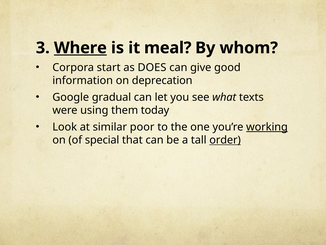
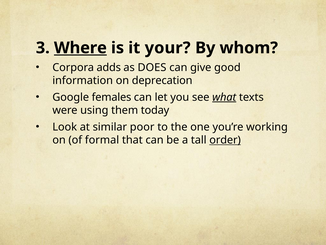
meal: meal -> your (168, 48)
start: start -> adds (109, 67)
gradual: gradual -> females (112, 97)
what underline: none -> present (224, 97)
working underline: present -> none (267, 127)
special: special -> formal (102, 140)
